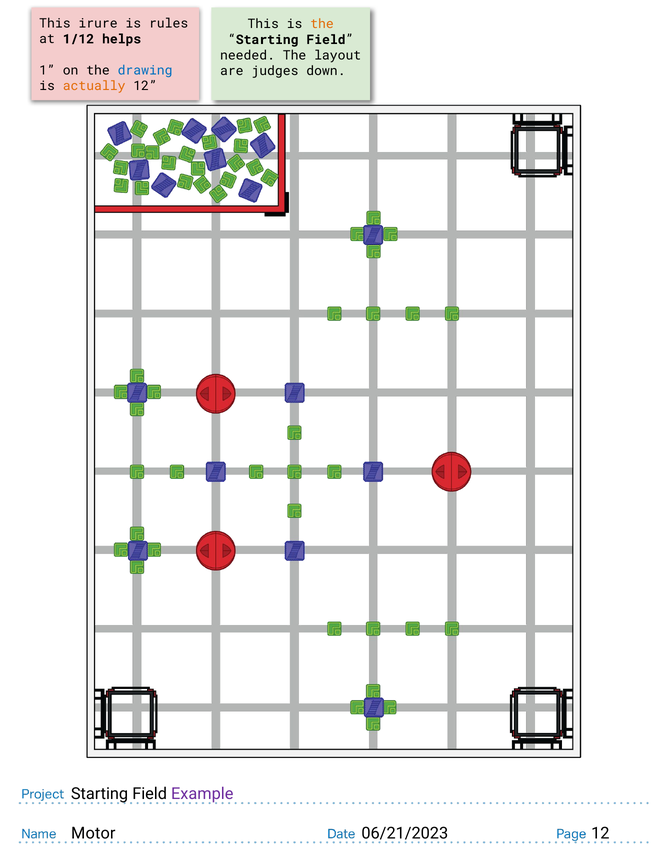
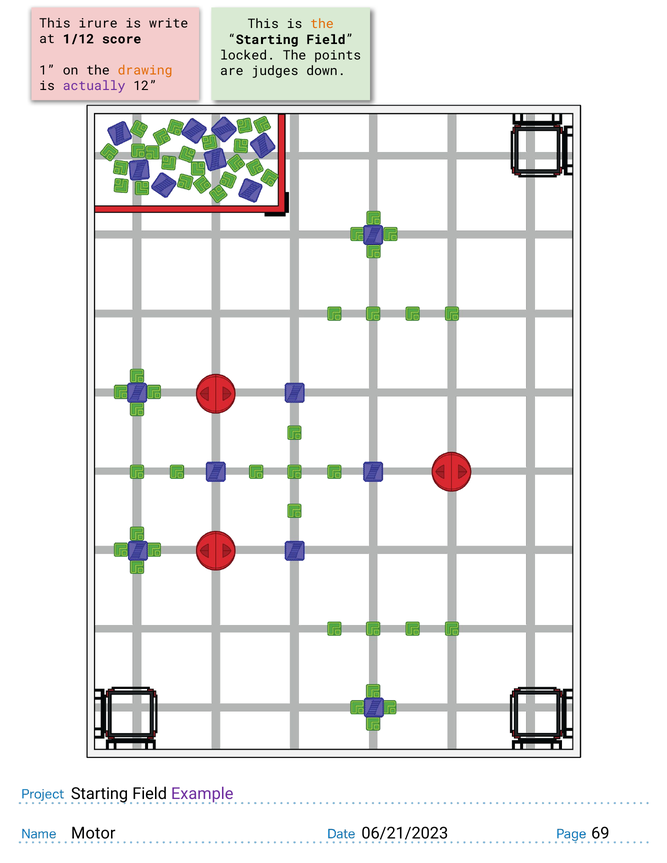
rules: rules -> write (169, 23)
helps: helps -> score (122, 39)
needed: needed -> locked (248, 55)
layout: layout -> points (338, 55)
drawing colour: blue -> orange (145, 70)
actually colour: orange -> purple (94, 86)
06/21/2023 12: 12 -> 69 (600, 833)
